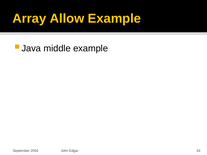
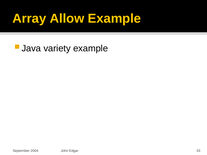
middle: middle -> variety (57, 48)
